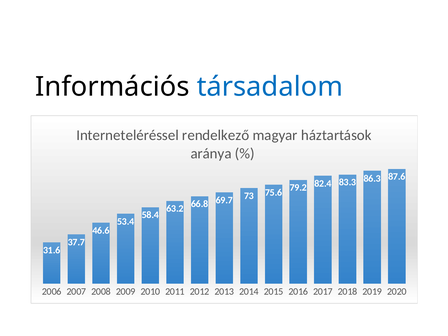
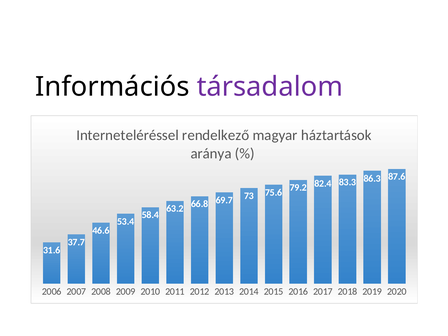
társadalom colour: blue -> purple (270, 87)
